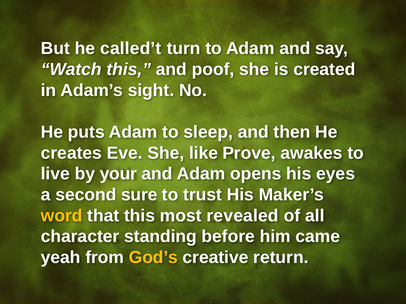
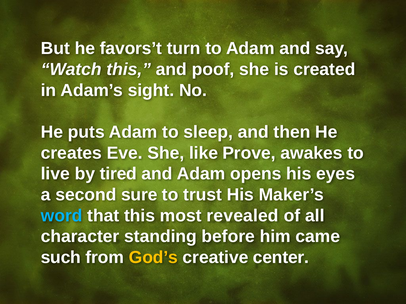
called’t: called’t -> favors’t (131, 49)
your: your -> tired (118, 174)
word colour: yellow -> light blue (62, 216)
yeah: yeah -> such (61, 258)
return: return -> center (281, 258)
